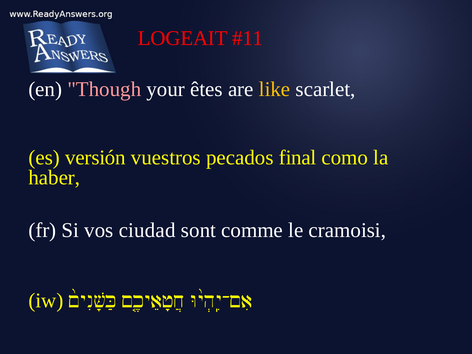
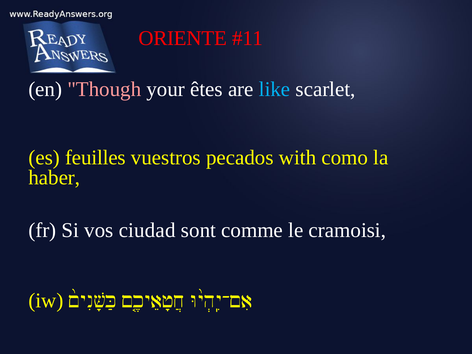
LOGEAIT: LOGEAIT -> ORIENTE (183, 38)
like colour: yellow -> light blue (275, 89)
versión: versión -> feuilles (95, 158)
final: final -> with (298, 158)
